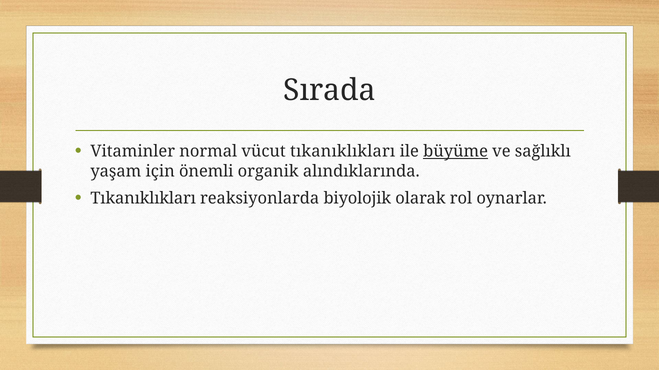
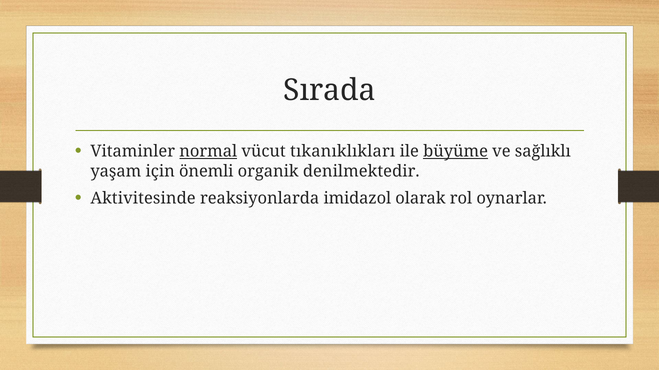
normal underline: none -> present (208, 152)
alındıklarında: alındıklarında -> denilmektedir (361, 171)
Tıkanıklıkları: Tıkanıklıkları -> Aktivitesinde (143, 199)
biyolojik: biyolojik -> imidazol (357, 199)
